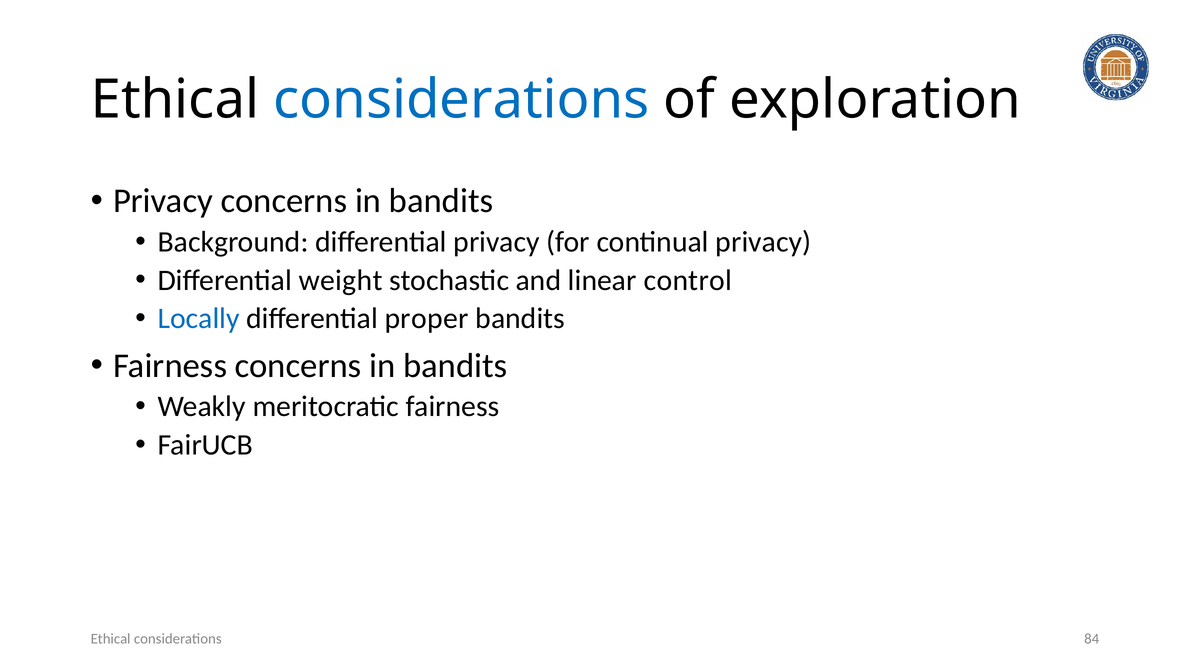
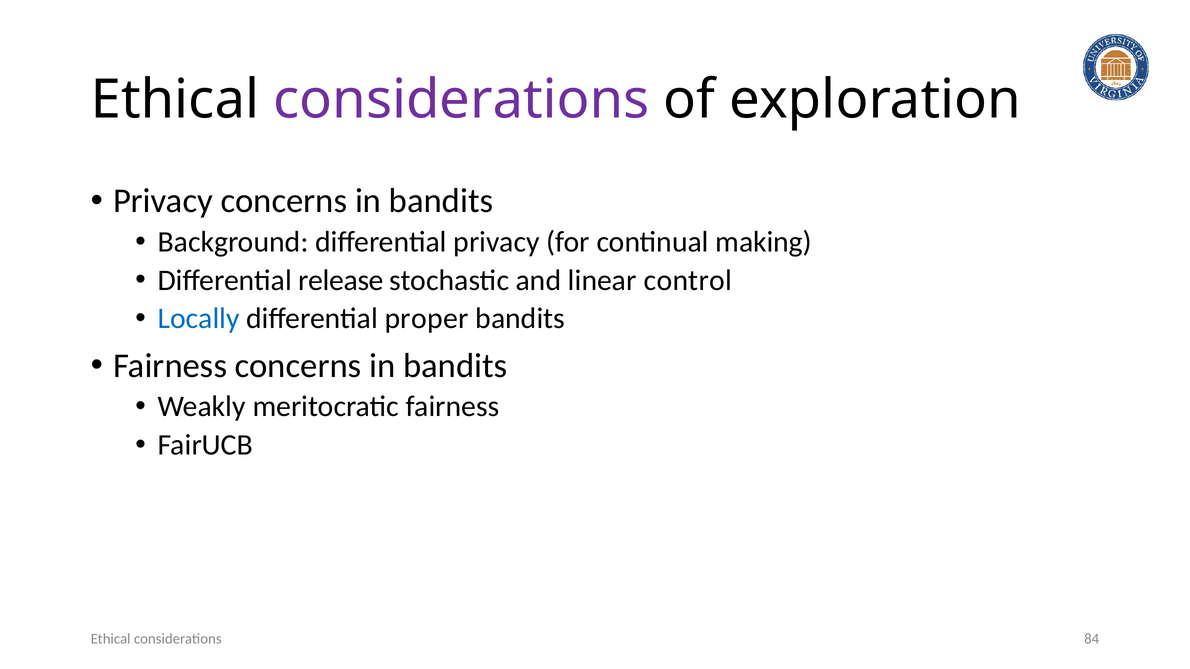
considerations colour: blue -> purple (461, 100)
continual privacy: privacy -> making (764, 242)
weight: weight -> release (341, 280)
